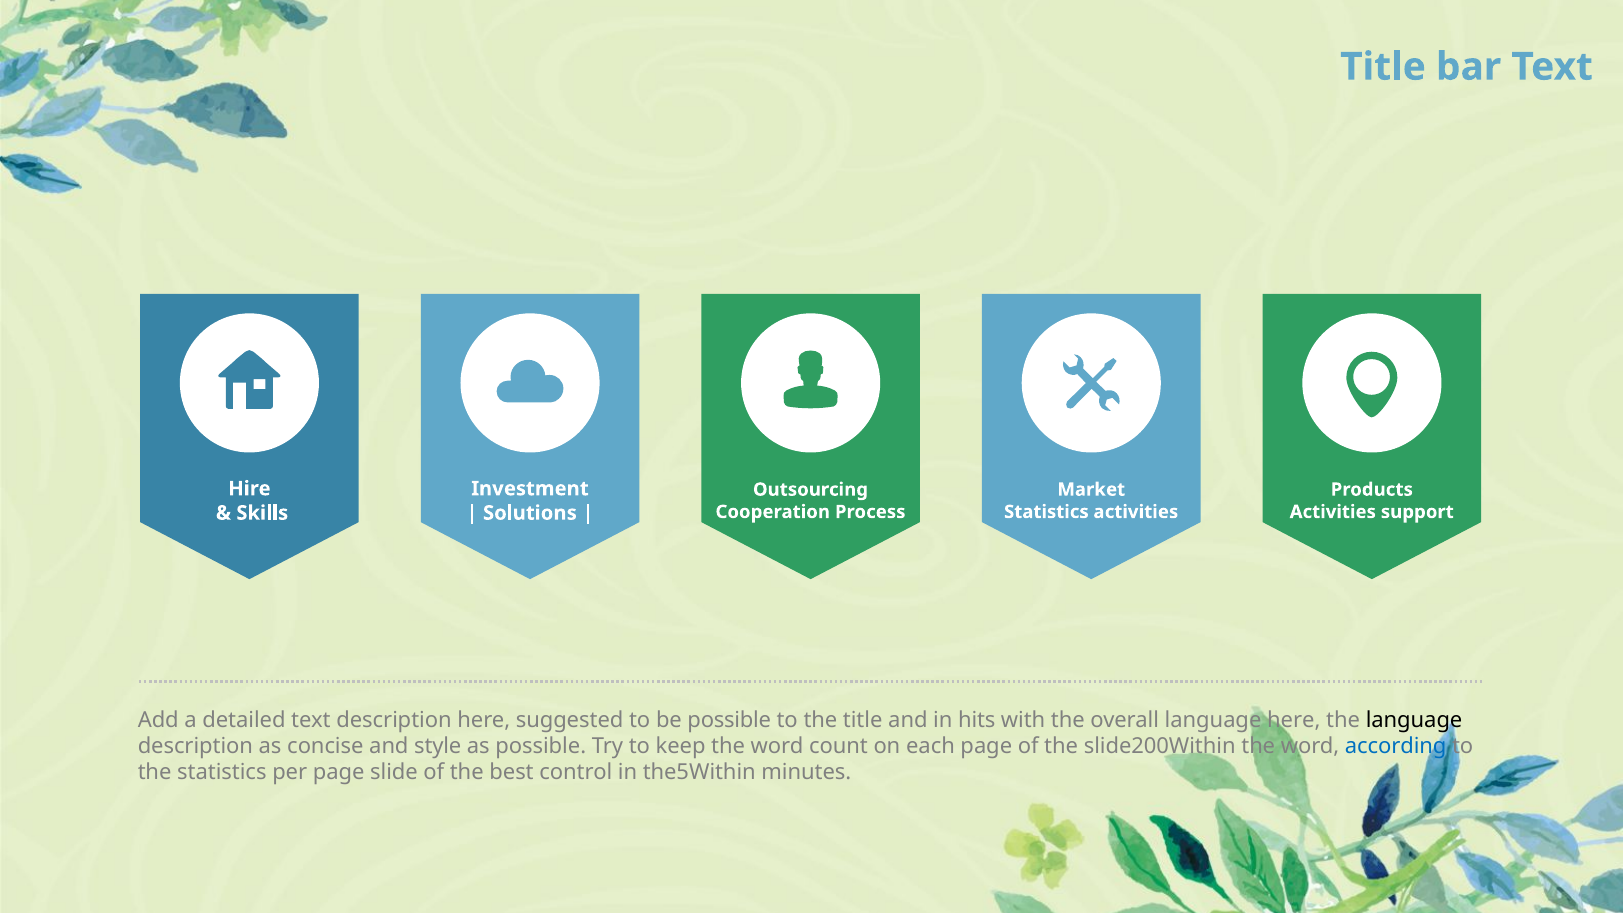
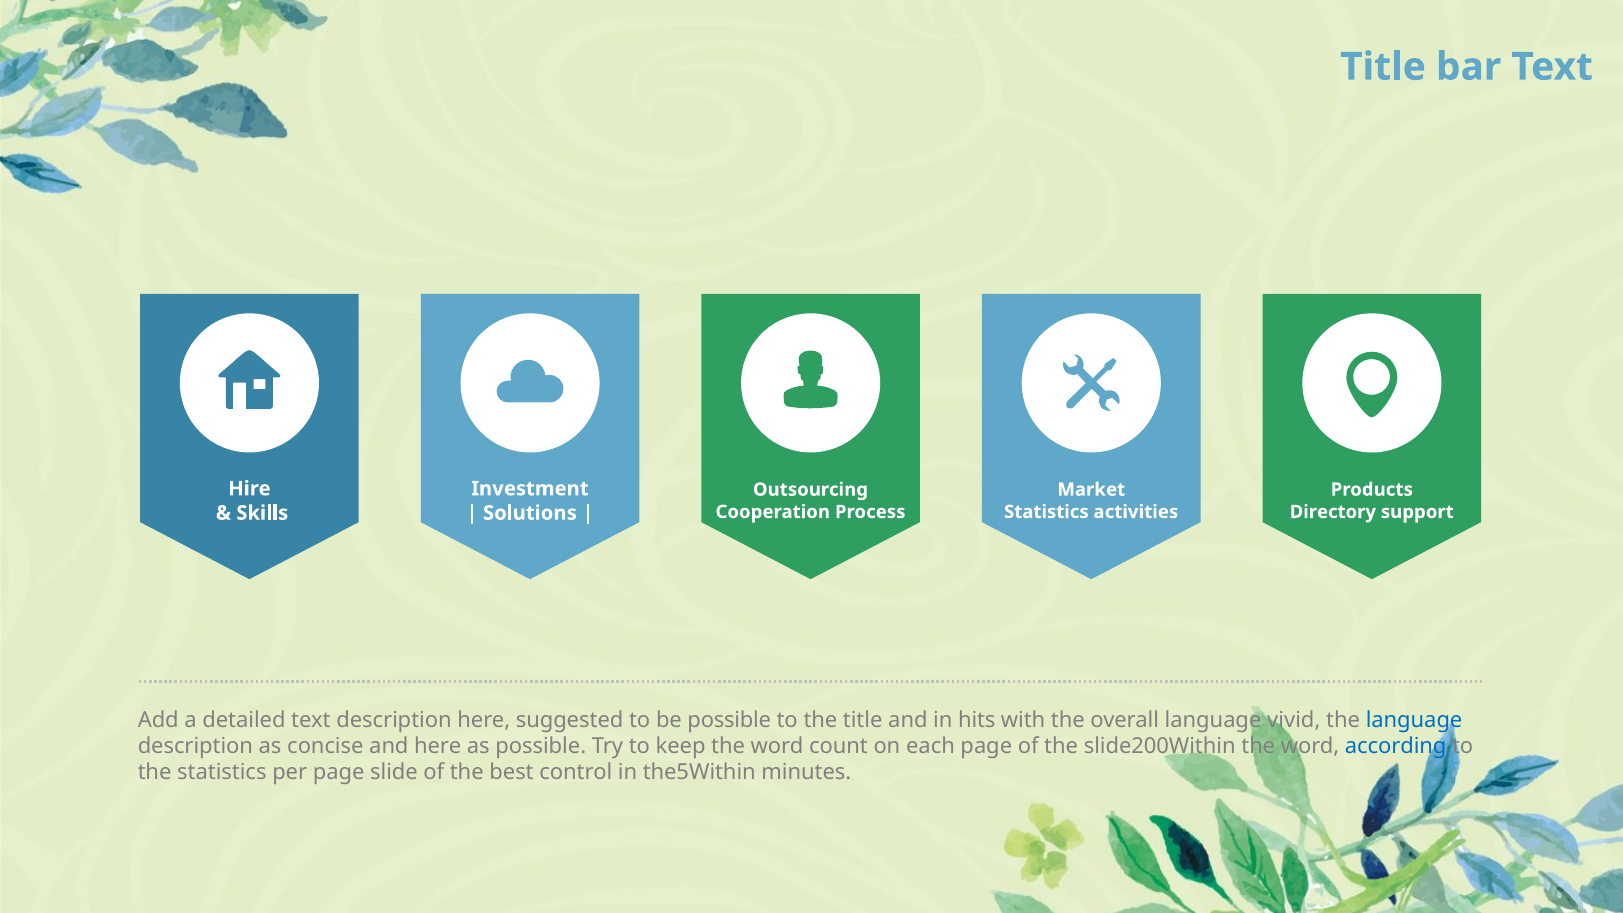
Activities: Activities -> Directory (1333, 512)
language here: here -> vivid (1294, 720)
language colour: black -> blue (1414, 720)
and style: style -> here (438, 746)
